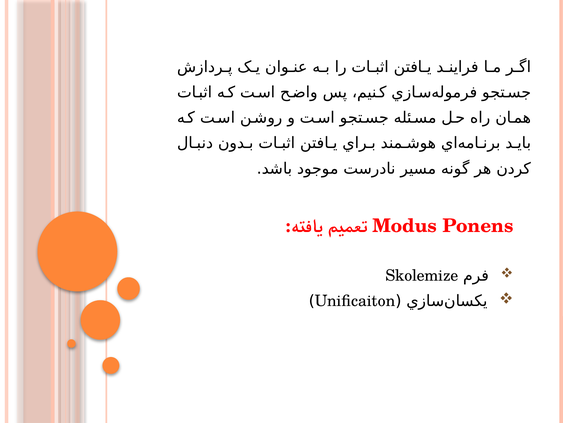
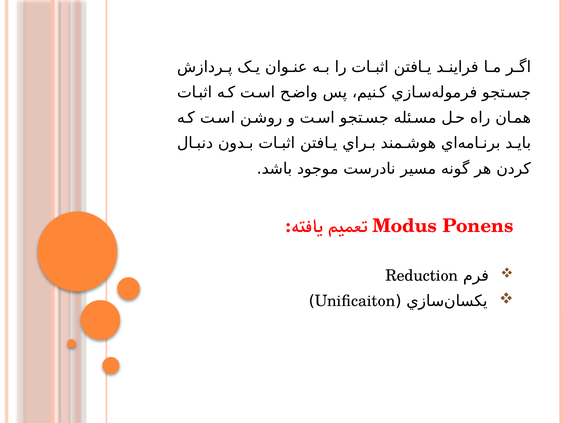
Skolemize: Skolemize -> Reduction (422, 275)
